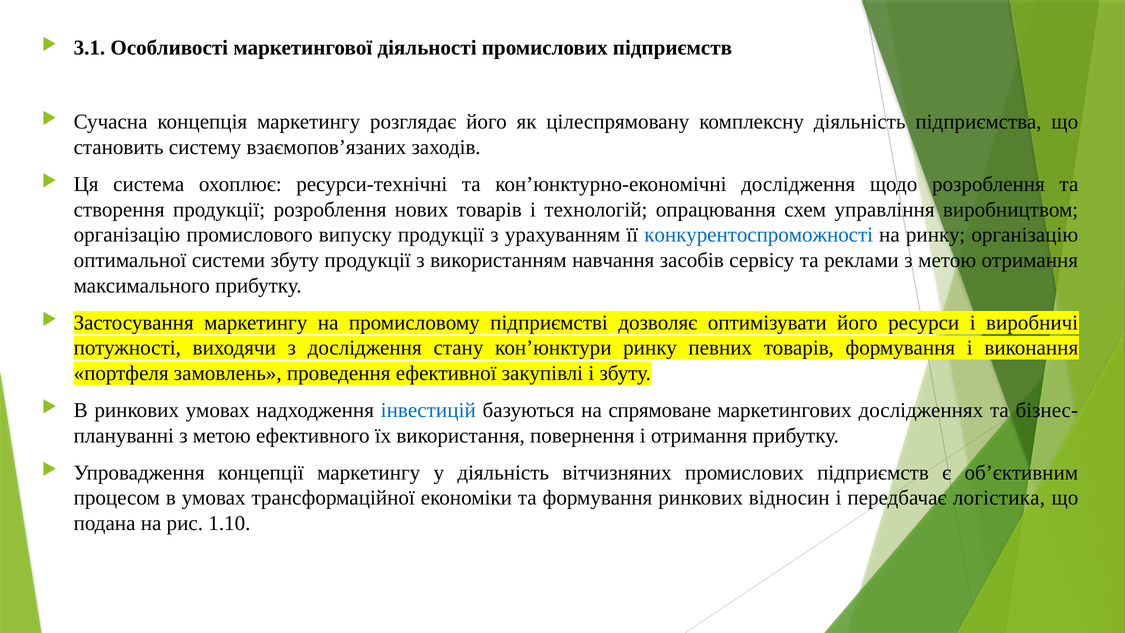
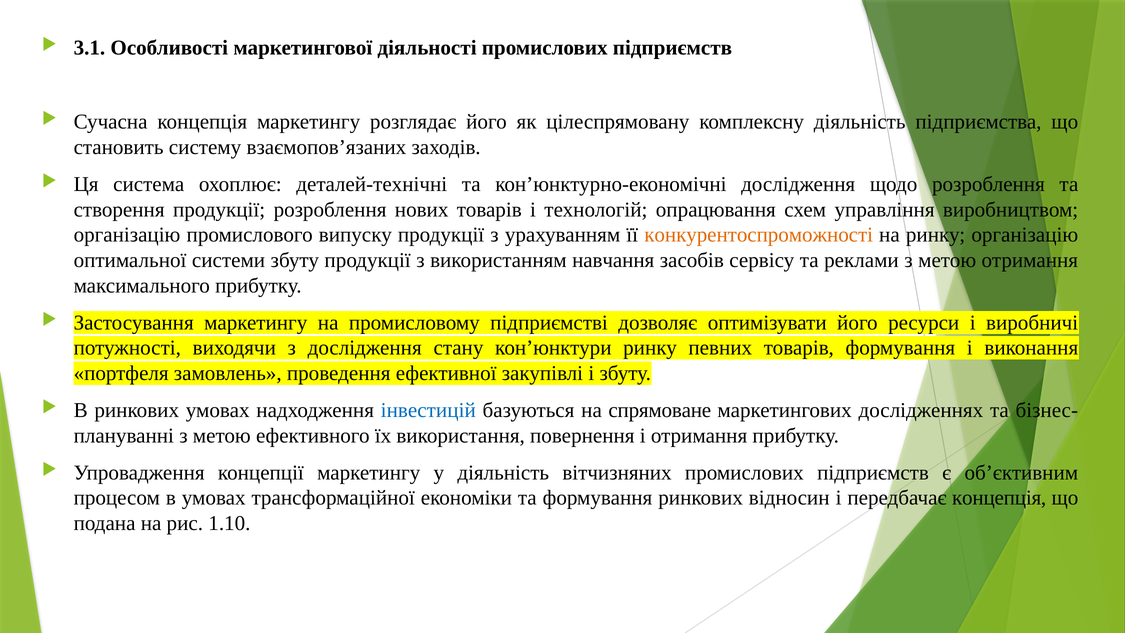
ресурси-технічні: ресурси-технічні -> деталей-технічні (372, 184)
конкурентоспроможності colour: blue -> orange (759, 235)
передбачає логістика: логістика -> концепція (999, 498)
